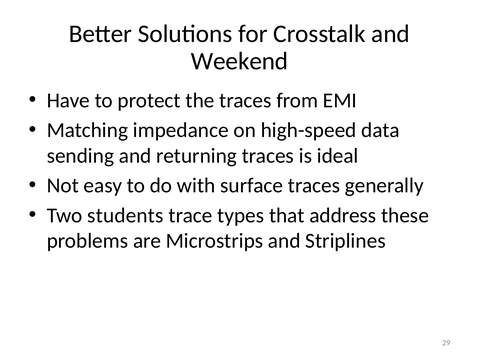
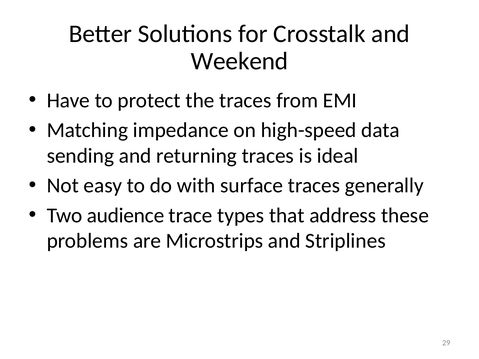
students: students -> audience (126, 215)
